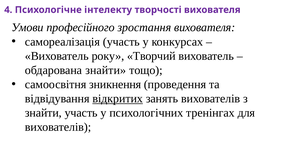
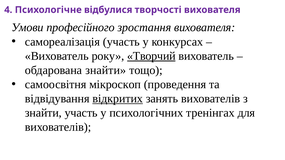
інтелекту: інтелекту -> відбулися (108, 10)
Творчий underline: none -> present (151, 56)
зникнення: зникнення -> мікроскоп (115, 85)
